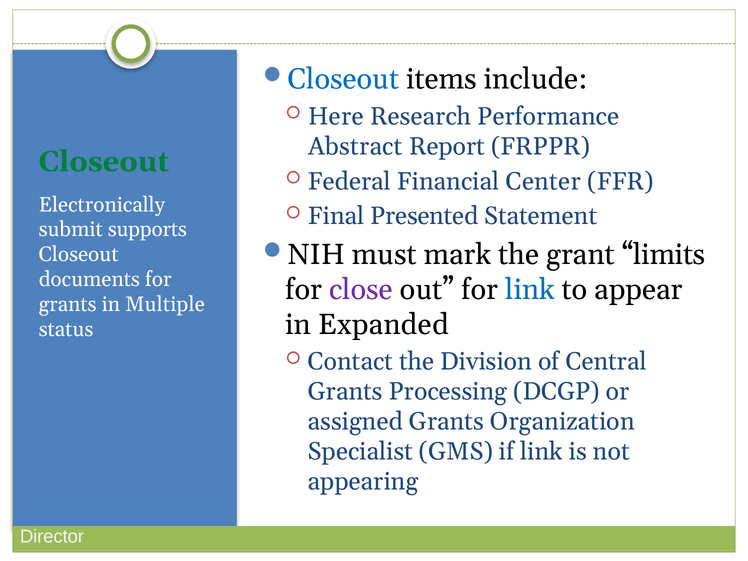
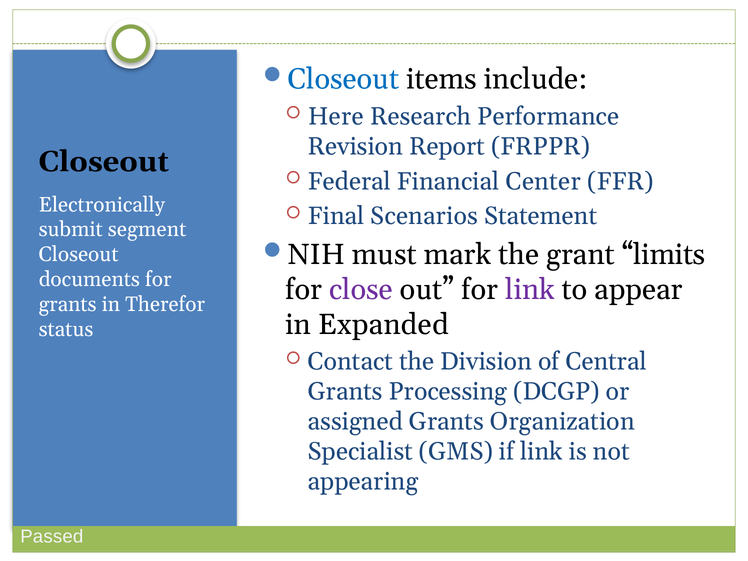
Abstract: Abstract -> Revision (355, 146)
Closeout colour: green -> black (104, 162)
Presented: Presented -> Scenarios (424, 216)
supports: supports -> segment (147, 230)
link colour: blue -> purple (530, 290)
Multiple: Multiple -> Therefor (165, 304)
Director: Director -> Passed (52, 536)
